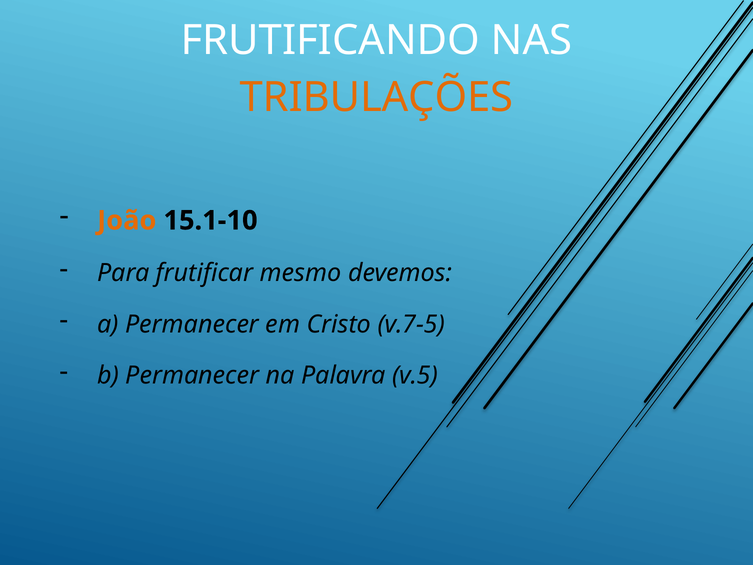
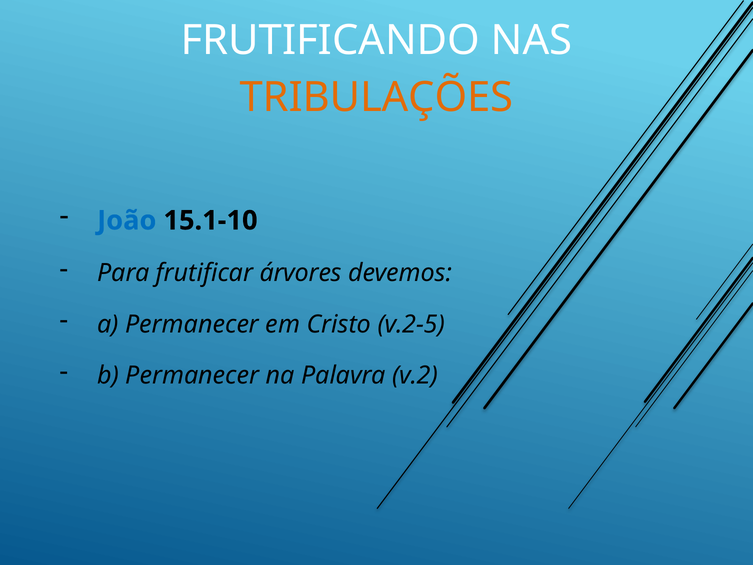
João colour: orange -> blue (127, 220)
mesmo: mesmo -> árvores (301, 273)
v.7-5: v.7-5 -> v.2-5 (411, 324)
v.5: v.5 -> v.2 (415, 375)
